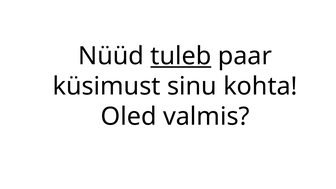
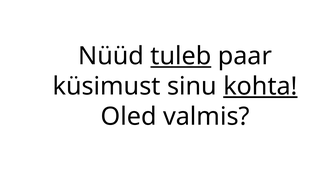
kohta underline: none -> present (260, 86)
